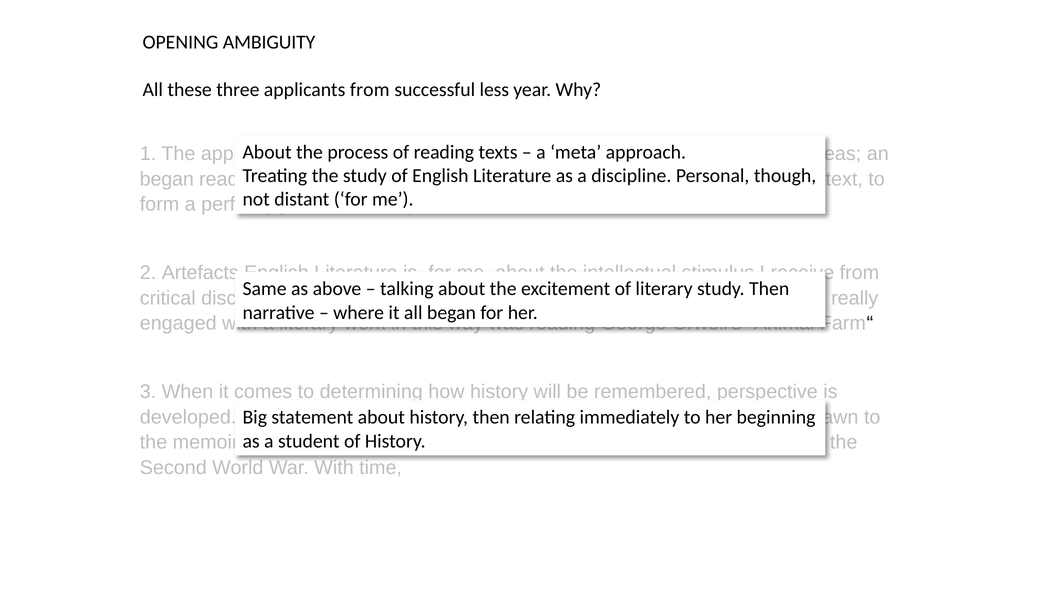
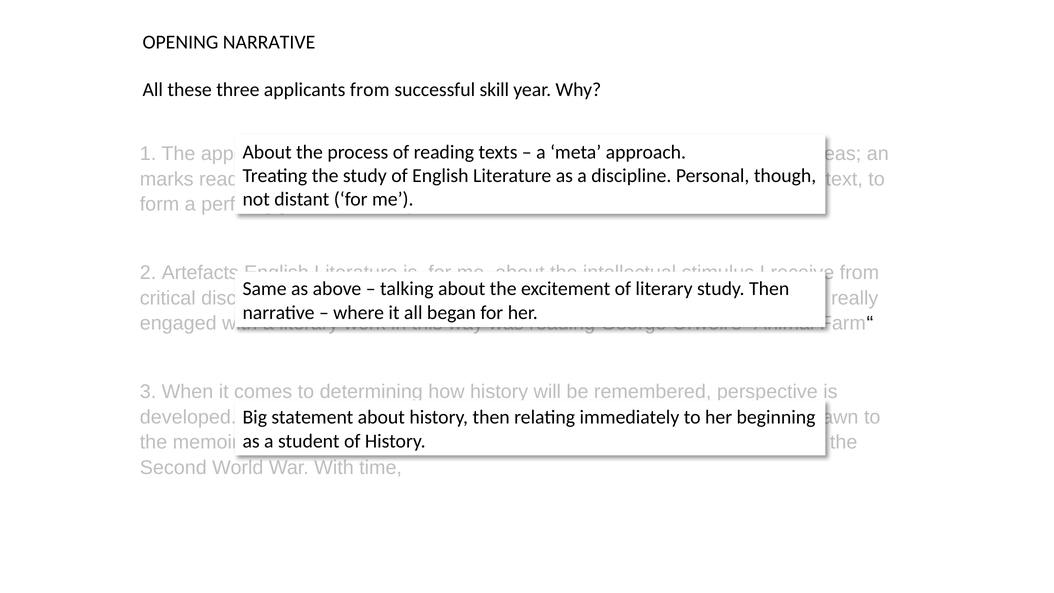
OPENING AMBIGUITY: AMBIGUITY -> NARRATIVE (269, 42)
less: less -> skill (494, 90)
began: began -> marks (167, 179)
